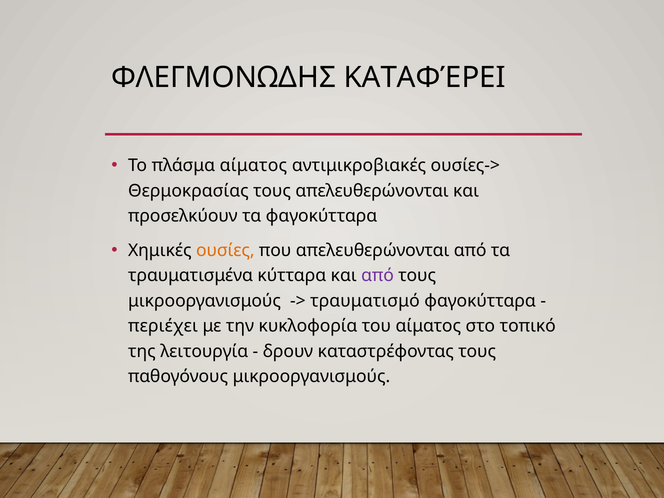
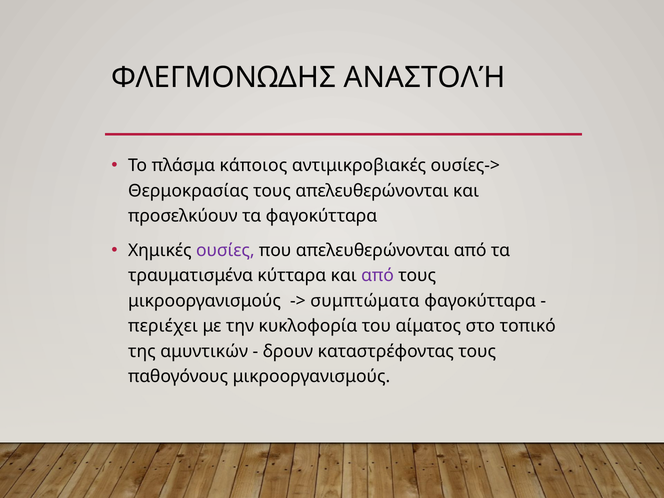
ΚΑΤΑΦΈΡΕΙ: ΚΑΤΑΦΈΡΕΙ -> ΑΝΑΣΤΟΛΉ (425, 78)
πλάσμα αίματος: αίματος -> κάποιος (253, 166)
ουσίες colour: orange -> purple (225, 250)
τραυματισμό: τραυματισμό -> συμπτώματα (365, 301)
λειτουργία: λειτουργία -> αμυντικών (204, 351)
